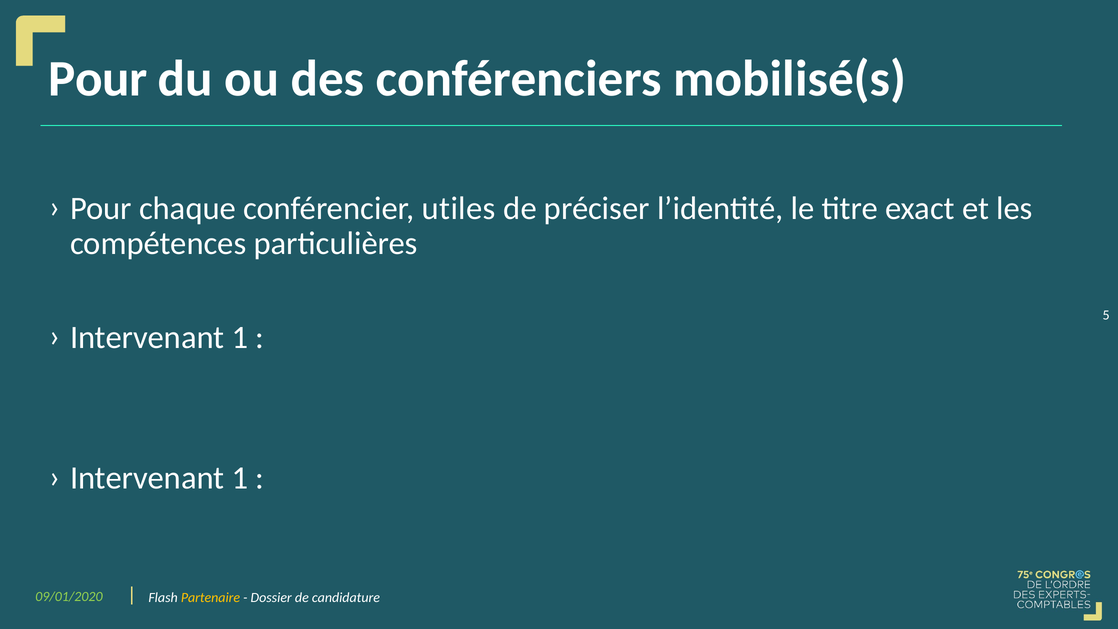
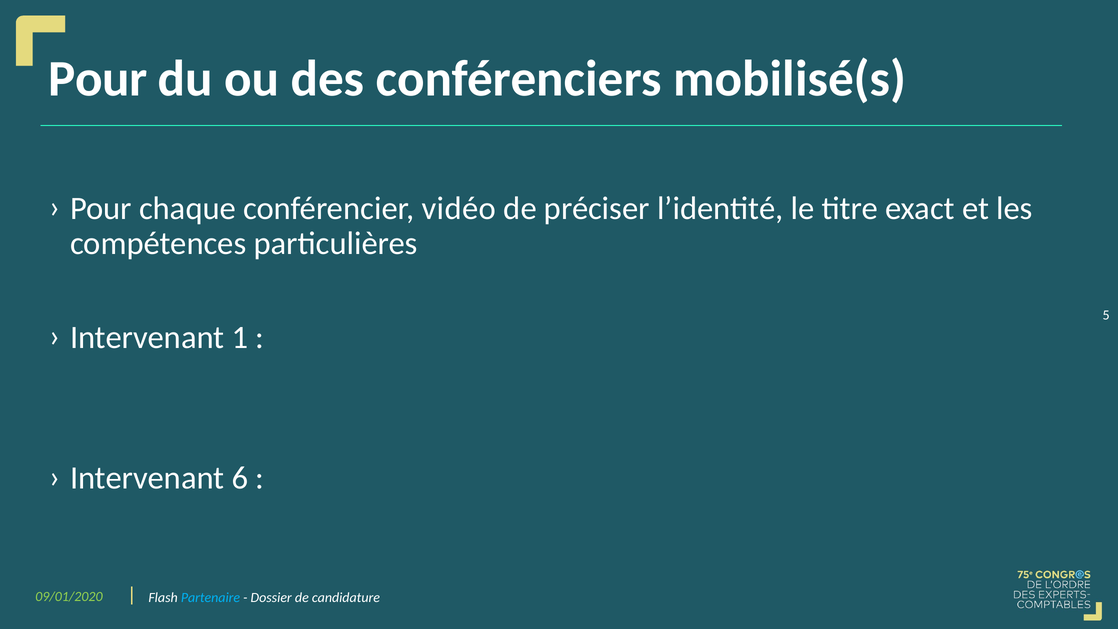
utiles: utiles -> vidéo (459, 208)
1: 1 -> 6 (240, 478)
Partenaire colour: yellow -> light blue (210, 597)
